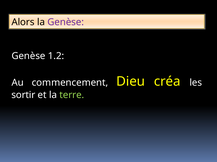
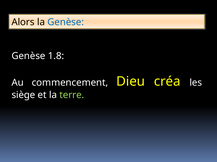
Genèse colour: purple -> blue (66, 22)
1.2: 1.2 -> 1.8 (56, 56)
sortir: sortir -> siège (23, 95)
